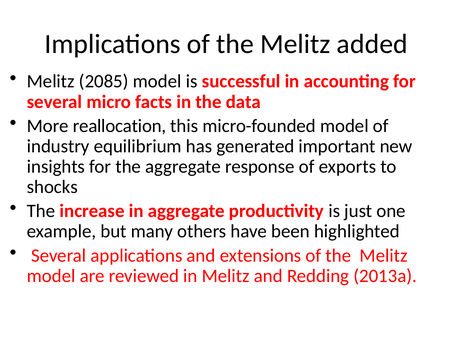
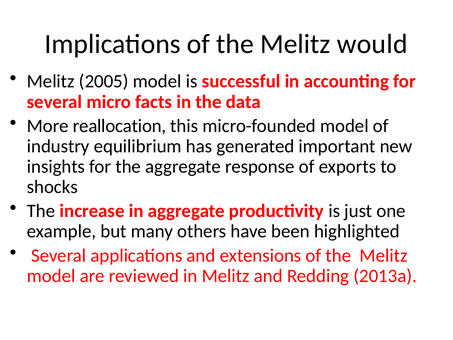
added: added -> would (372, 44)
2085: 2085 -> 2005 (104, 81)
